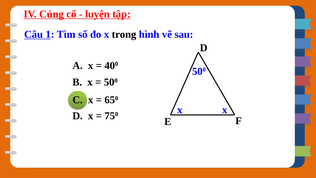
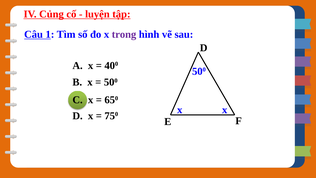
trong colour: black -> purple (124, 34)
